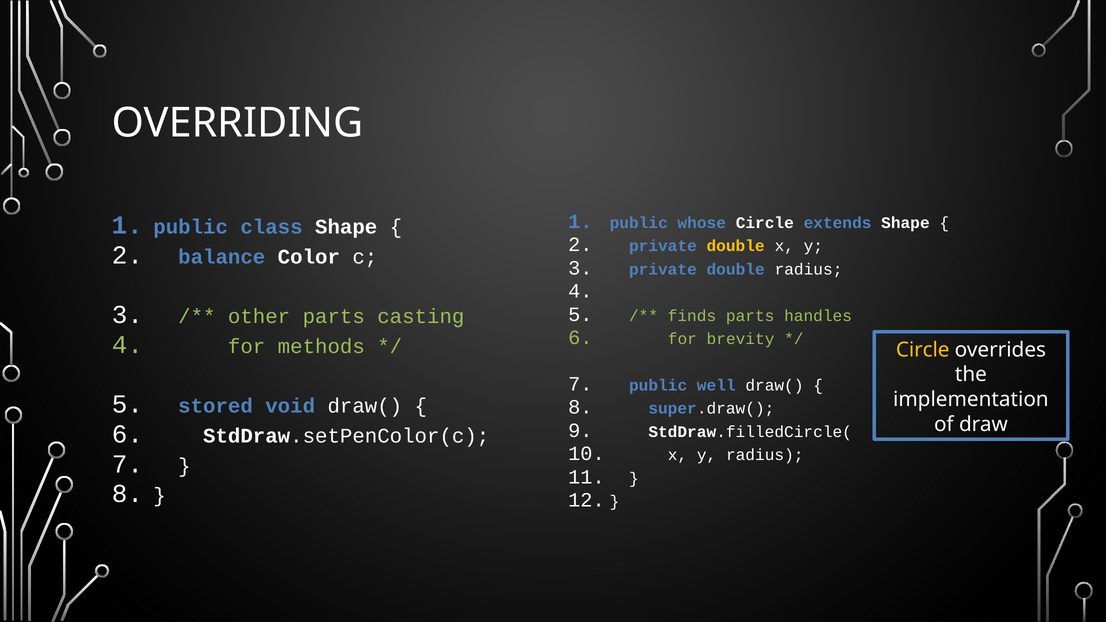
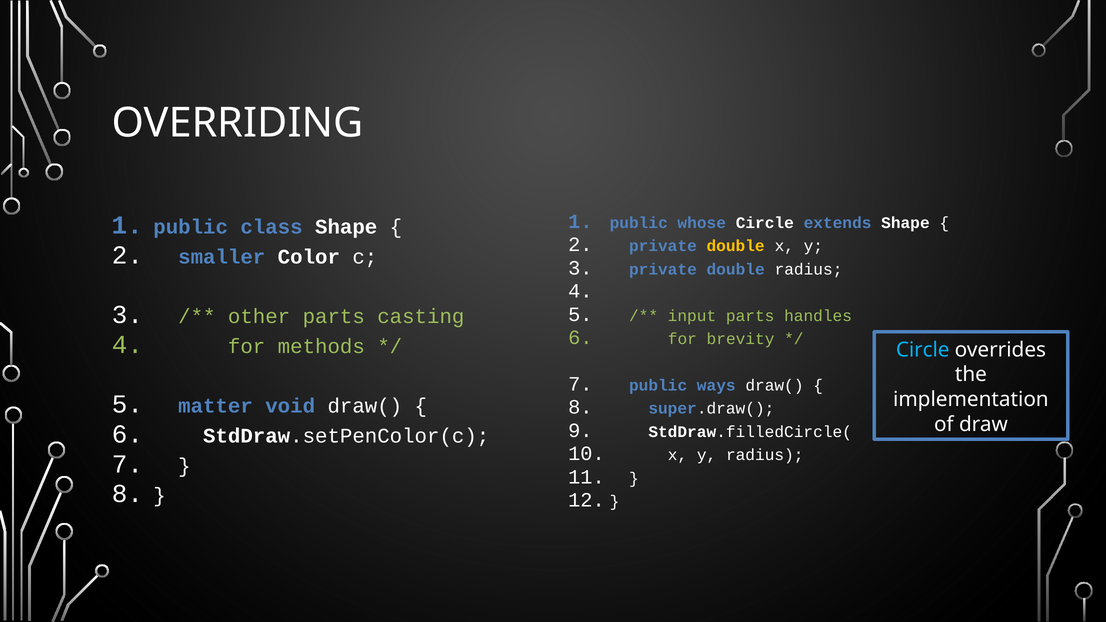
balance: balance -> smaller (222, 257)
finds: finds -> input (692, 316)
Circle colour: yellow -> light blue (923, 350)
well: well -> ways (716, 385)
stored: stored -> matter (216, 406)
